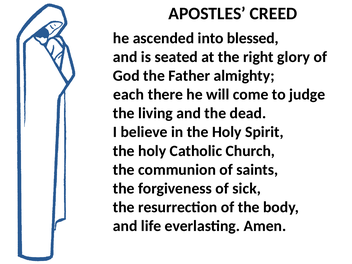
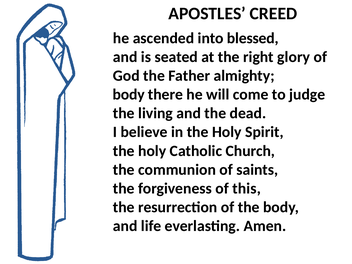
each: each -> body (129, 95)
sick: sick -> this (247, 188)
